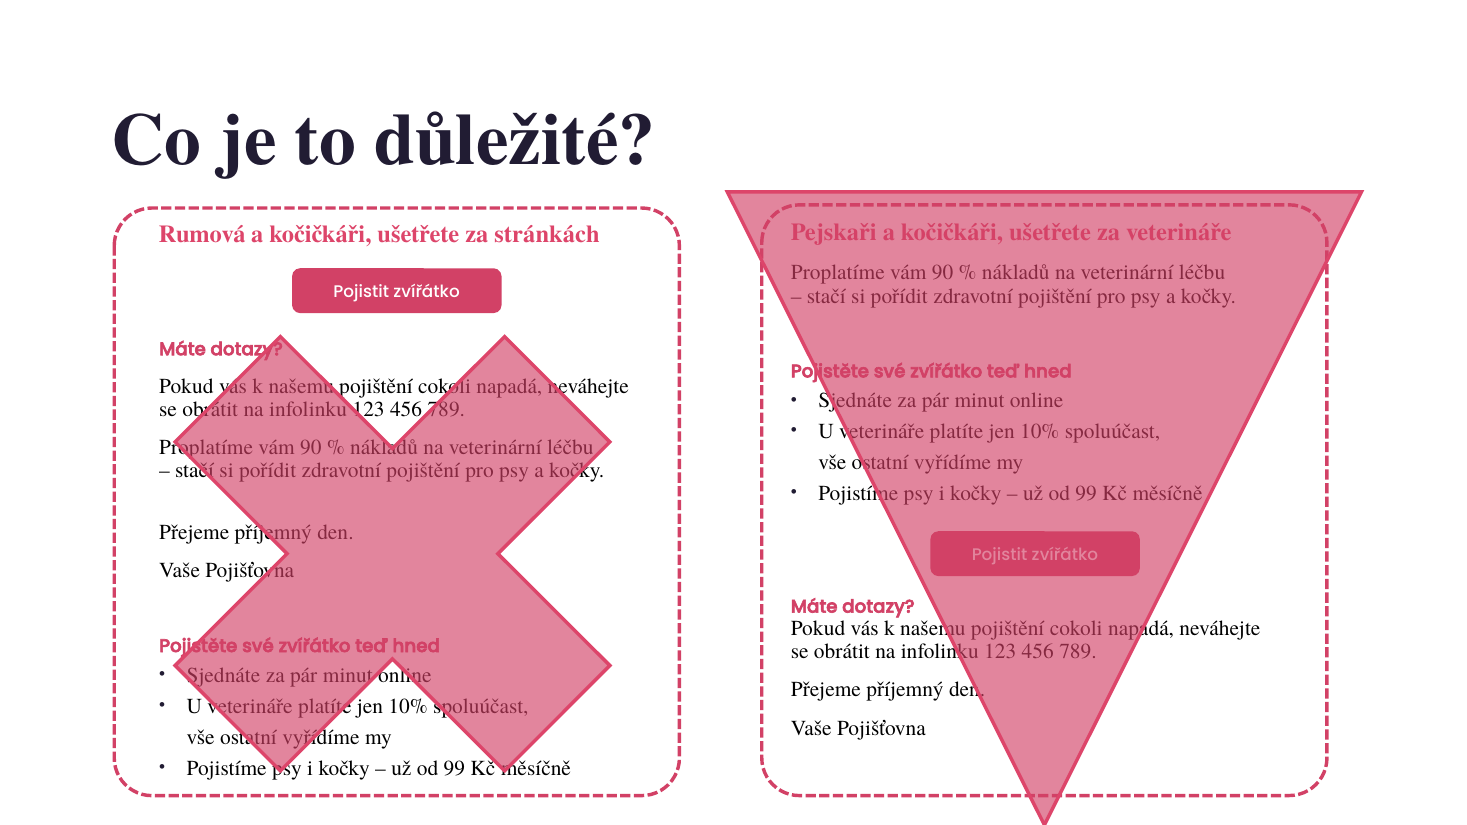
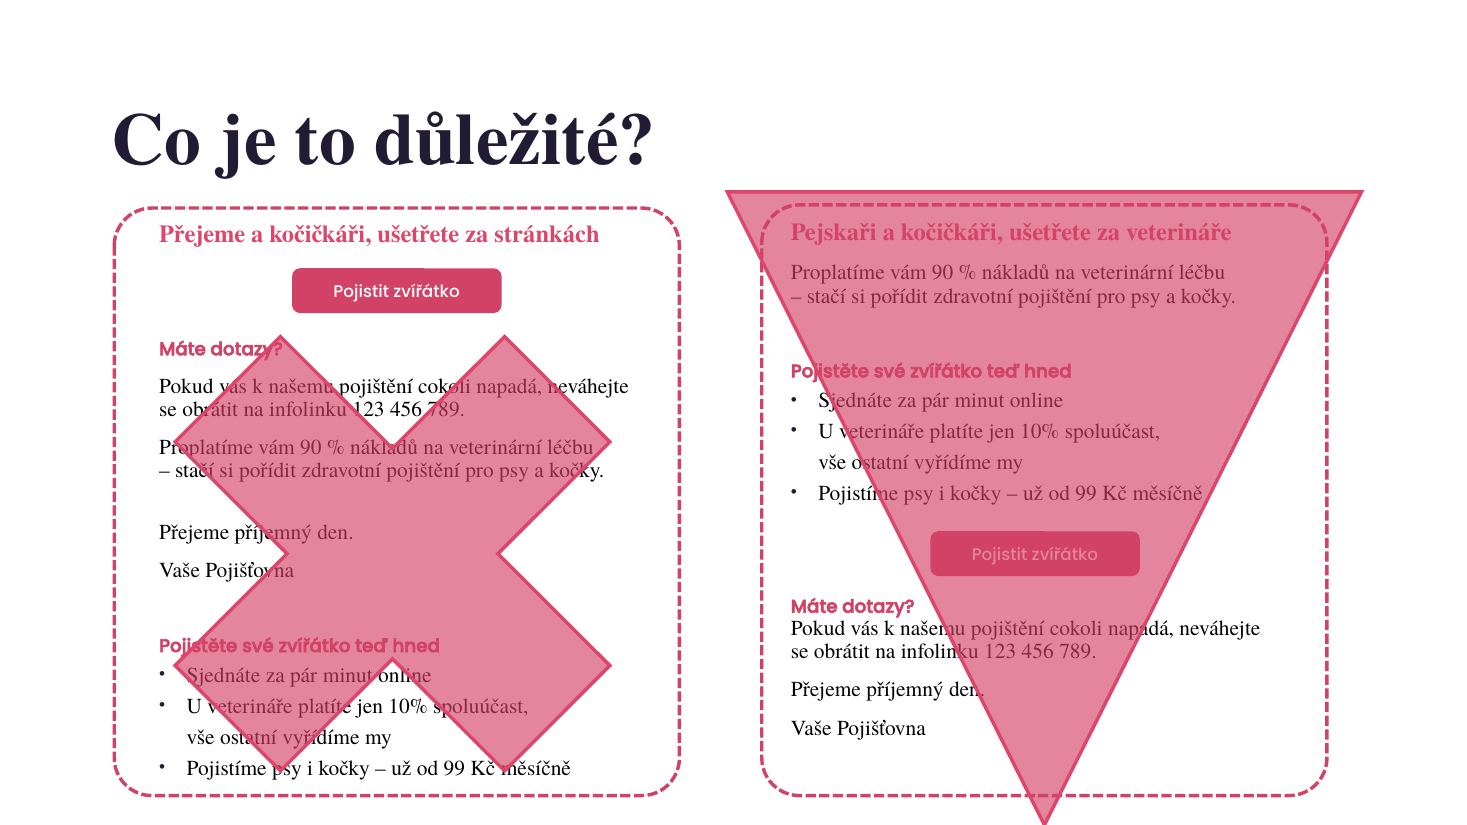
Rumová: Rumová -> Přejeme (202, 234)
